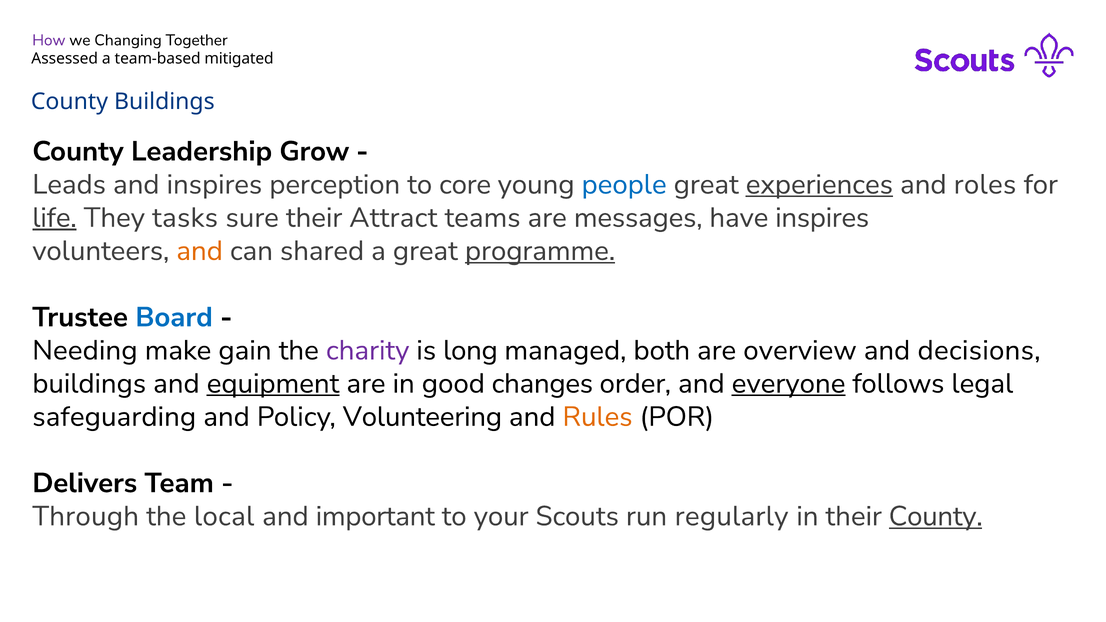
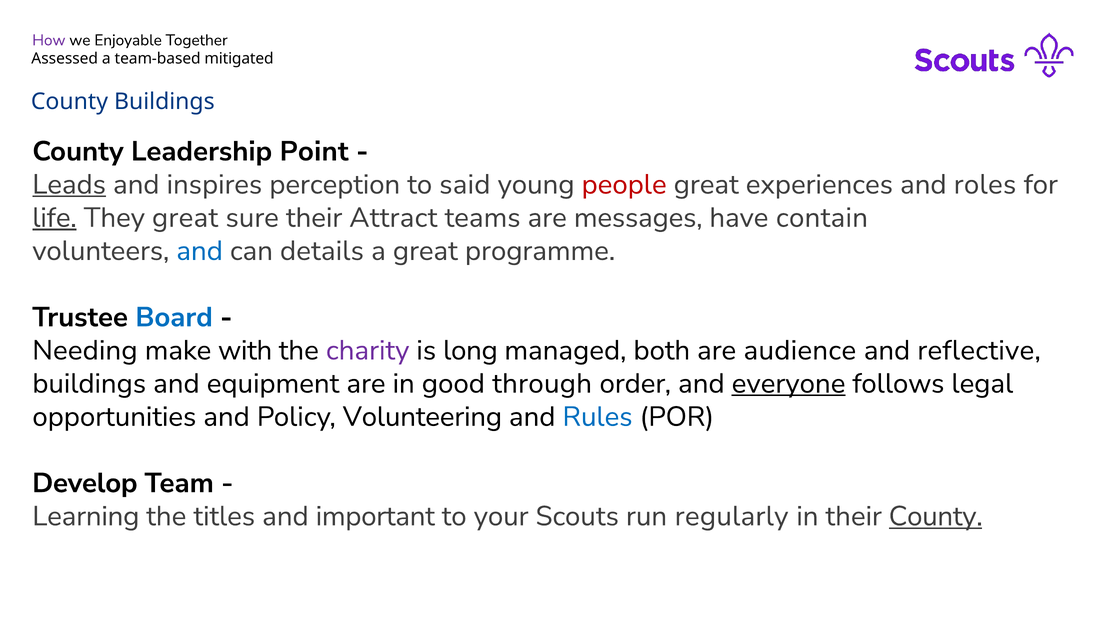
Changing: Changing -> Enjoyable (128, 40)
Grow: Grow -> Point (314, 151)
Leads underline: none -> present (69, 184)
core: core -> said (465, 184)
people colour: blue -> red (624, 184)
experiences underline: present -> none (819, 184)
They tasks: tasks -> great (185, 218)
have inspires: inspires -> contain (822, 218)
and colour: orange -> blue (200, 251)
shared: shared -> details (322, 251)
programme underline: present -> none (540, 251)
gain: gain -> with (245, 350)
overview: overview -> audience (800, 350)
decisions: decisions -> reflective (979, 350)
equipment underline: present -> none (273, 384)
changes: changes -> through (542, 384)
safeguarding: safeguarding -> opportunities (114, 417)
Rules colour: orange -> blue (598, 417)
Delivers: Delivers -> Develop (85, 483)
Through: Through -> Learning (86, 516)
local: local -> titles (224, 516)
